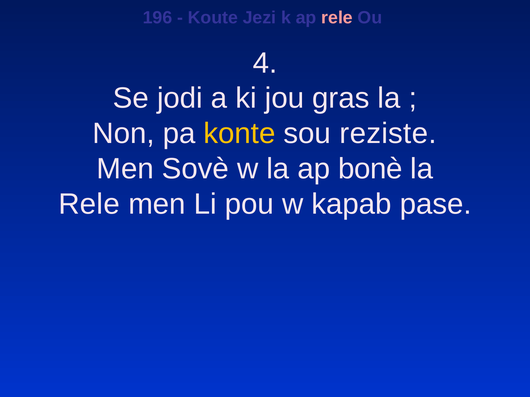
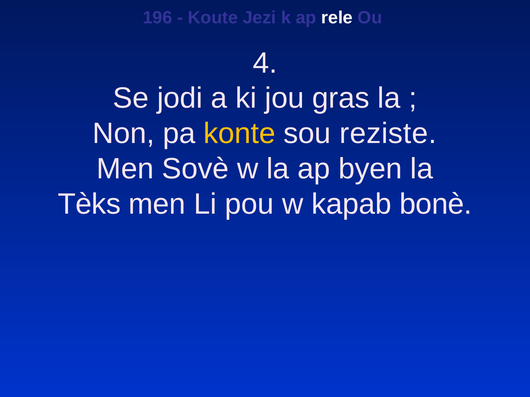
rele colour: pink -> white (337, 18)
bonè: bonè -> byen (370, 169)
Rele: Rele -> Tèks (89, 204)
pase: pase -> bonè (436, 204)
